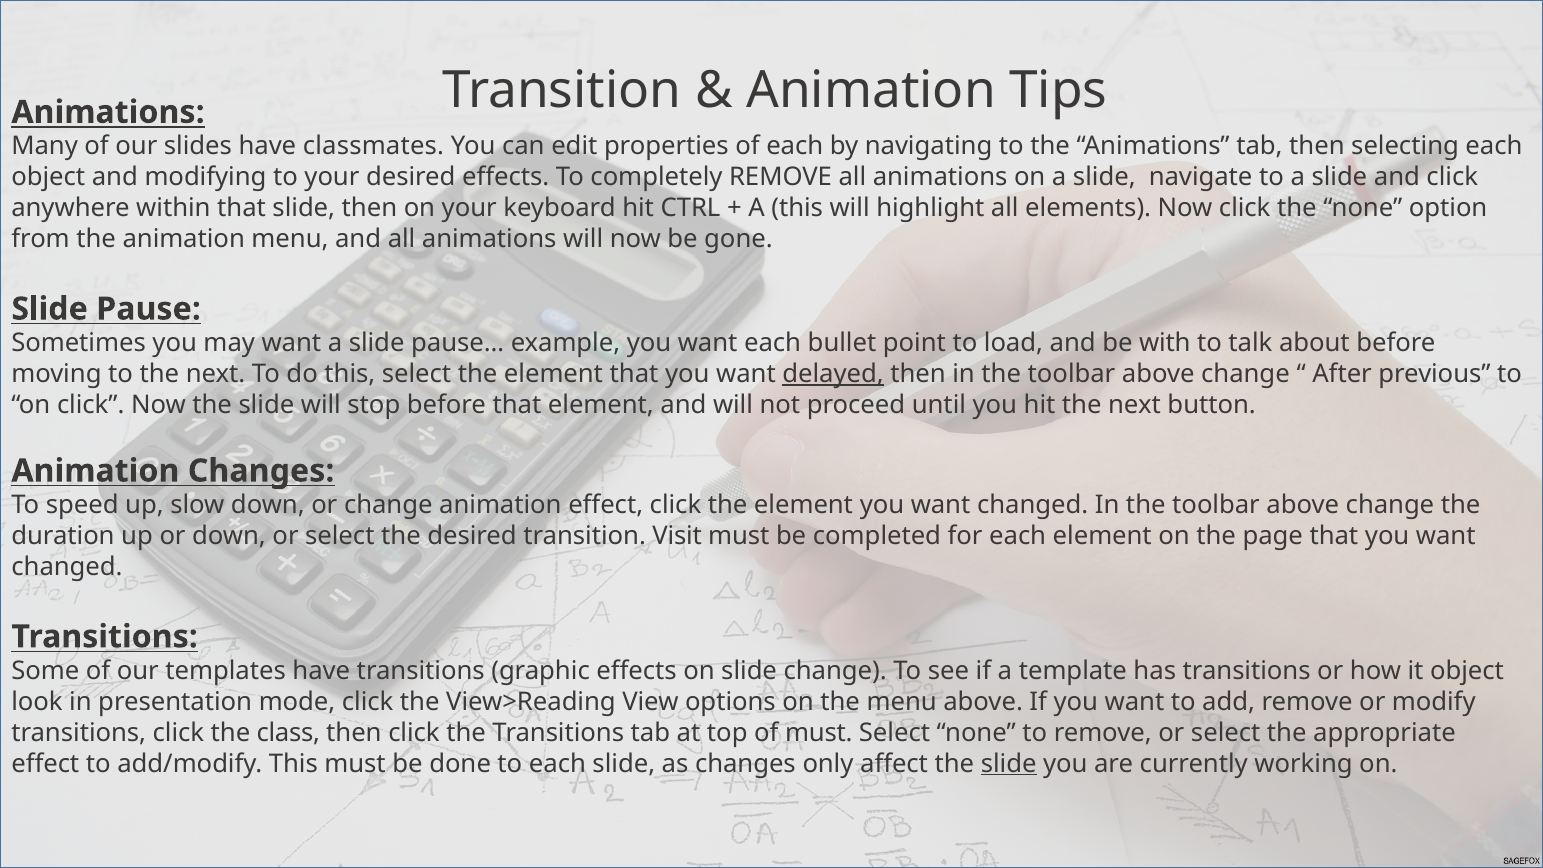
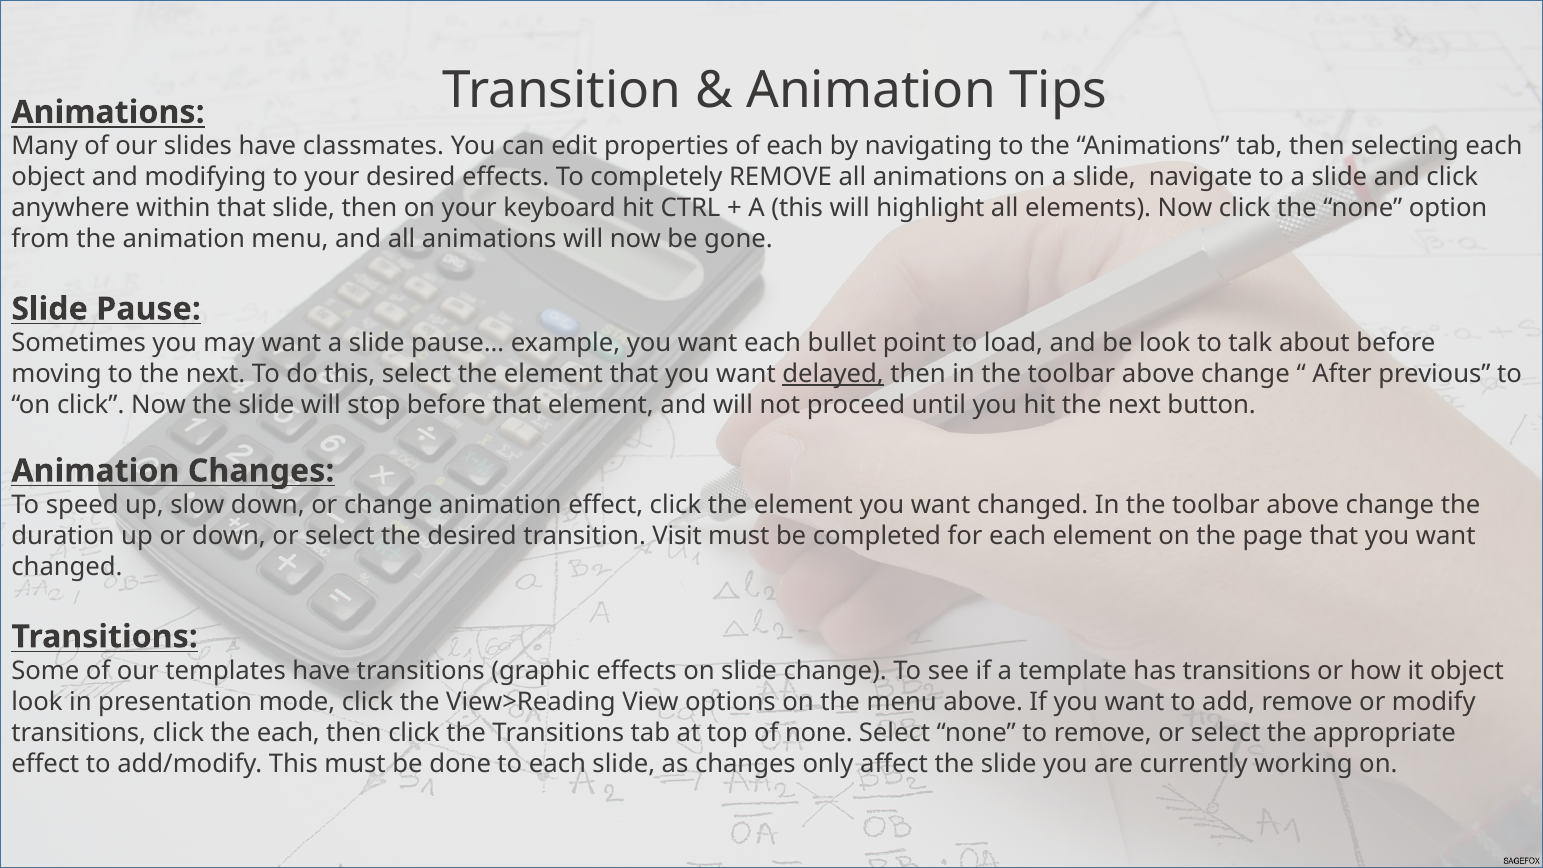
be with: with -> look (1165, 343)
the class: class -> each (288, 733)
of must: must -> none (819, 733)
slide underline: present -> none (1009, 763)
